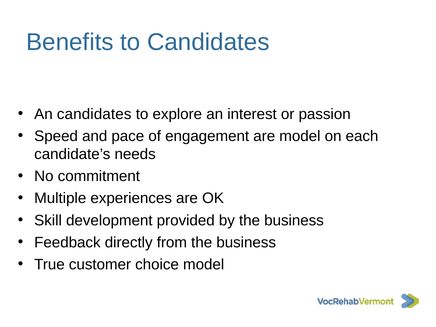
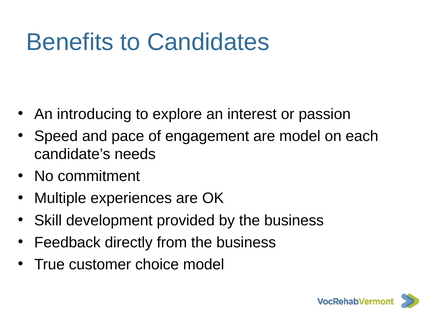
An candidates: candidates -> introducing (94, 114)
